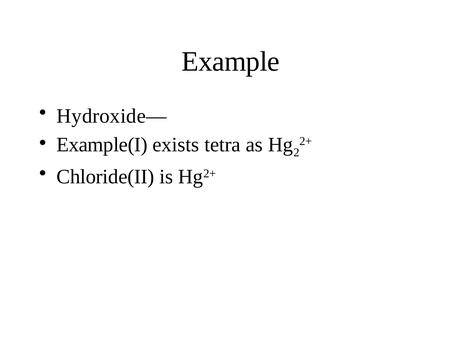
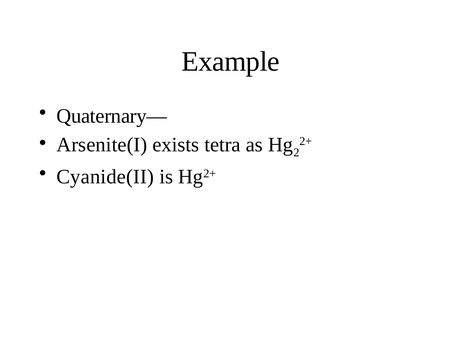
Hydroxide—: Hydroxide— -> Quaternary— (112, 116)
Example(I: Example(I -> Arsenite(I (102, 145)
Chloride(II: Chloride(II -> Cyanide(II (105, 177)
